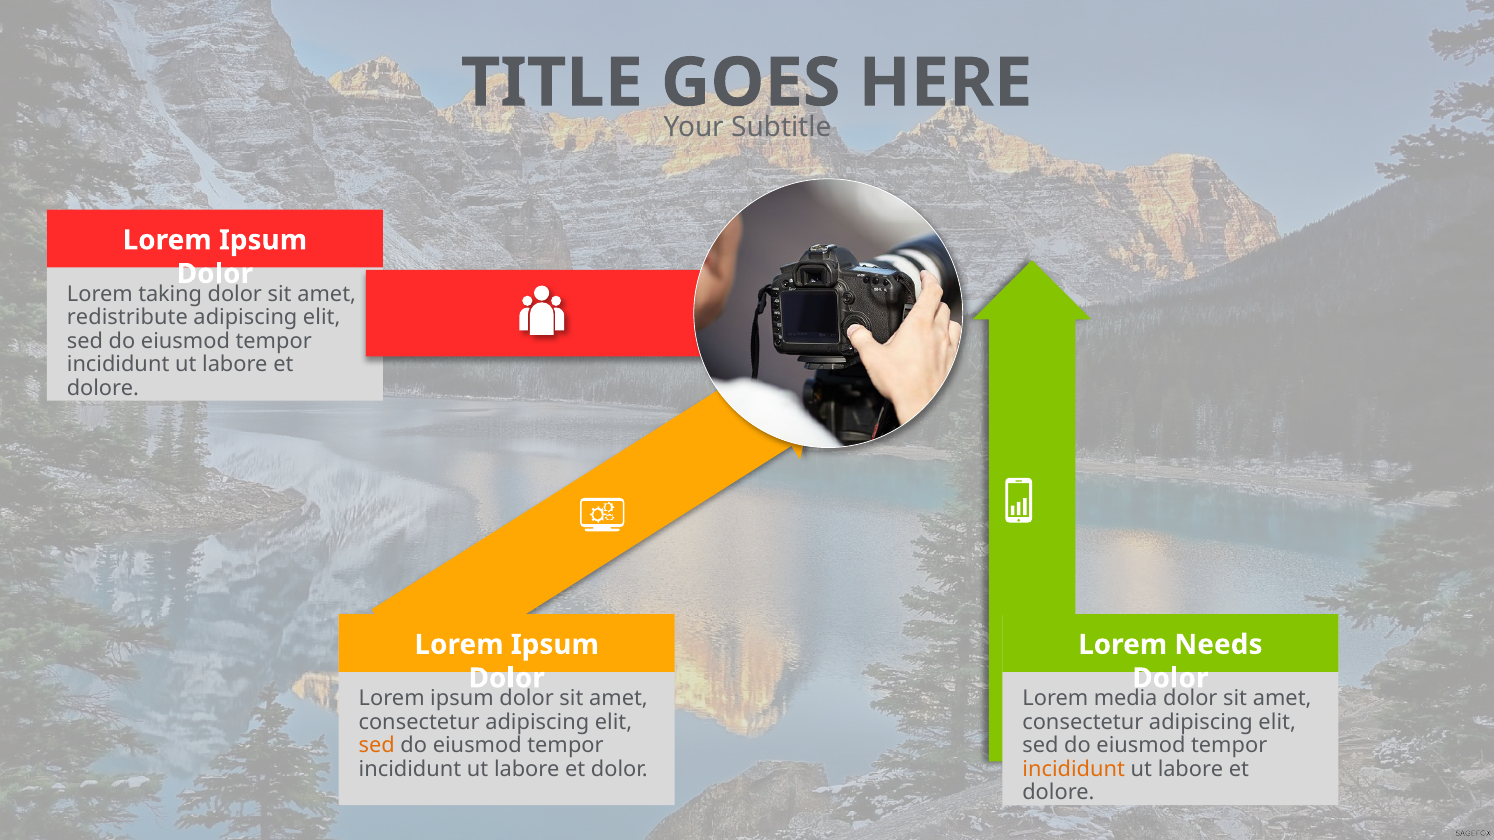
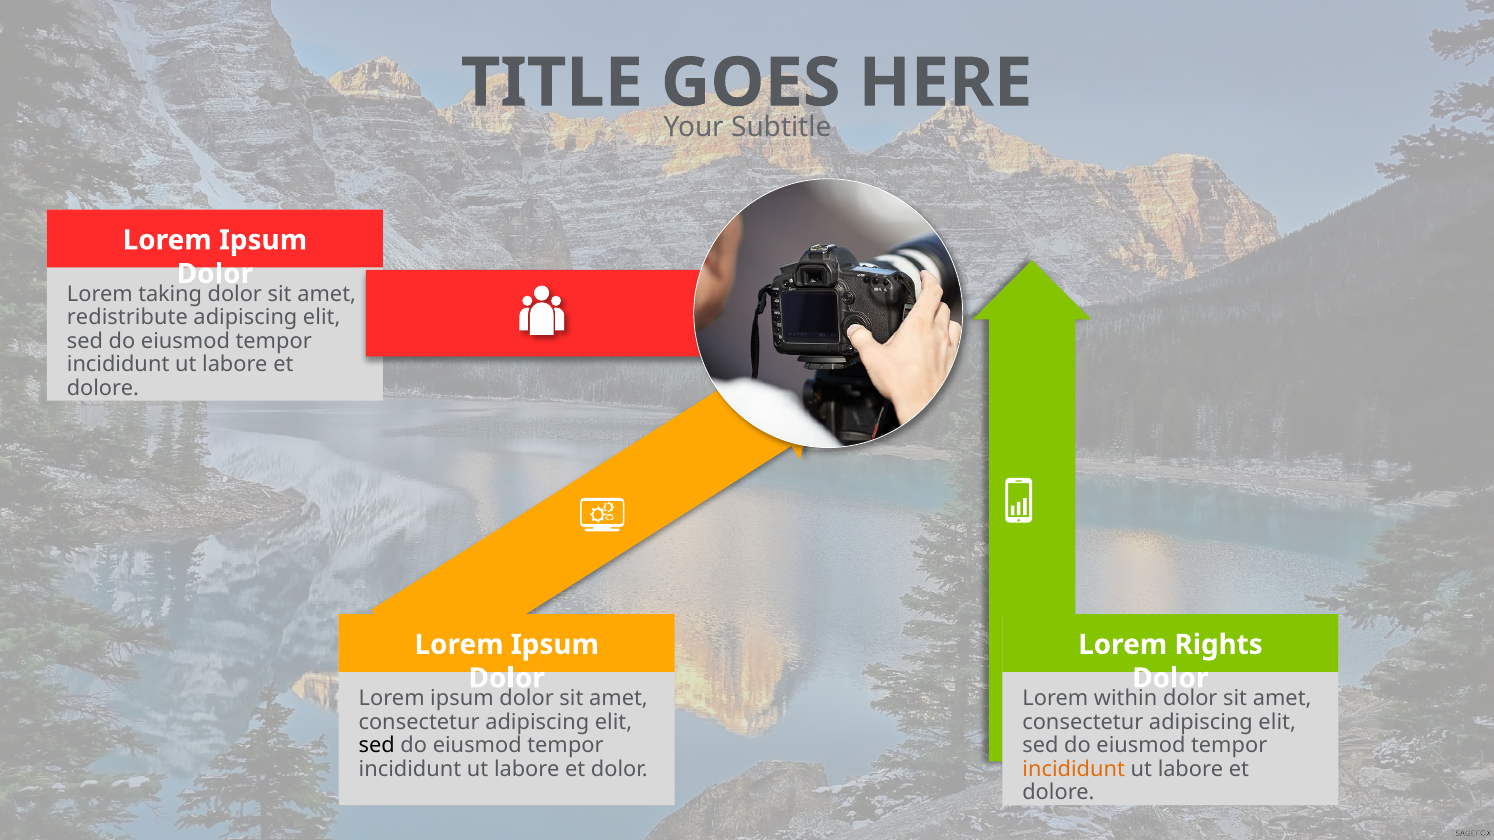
Needs: Needs -> Rights (1219, 645)
media: media -> within (1126, 699)
sed colour: orange -> black (377, 746)
